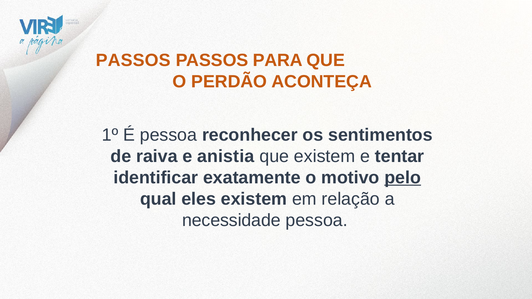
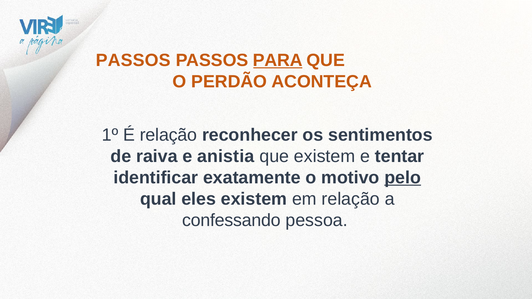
PARA underline: none -> present (278, 60)
É pessoa: pessoa -> relação (168, 135)
necessidade: necessidade -> confessando (231, 220)
